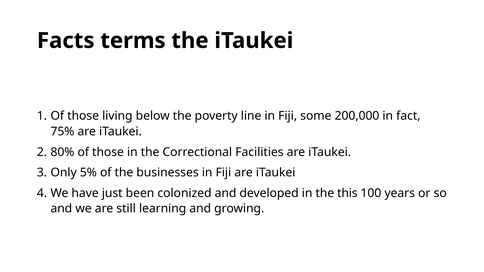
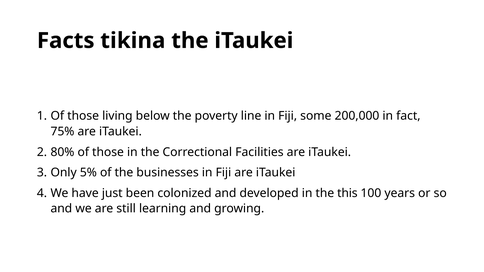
terms: terms -> tikina (133, 41)
